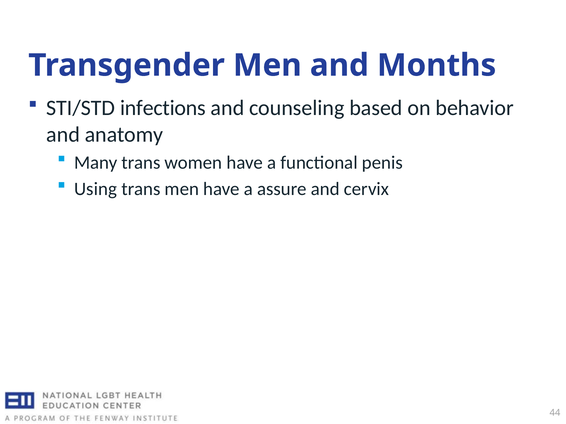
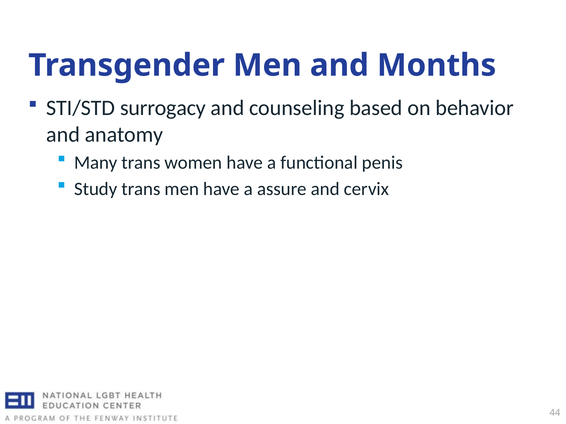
infections: infections -> surrogacy (163, 108)
Using: Using -> Study (96, 189)
